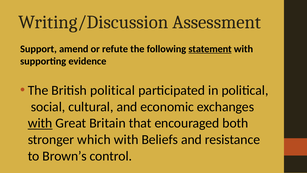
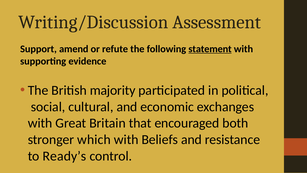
British political: political -> majority (113, 90)
with underline: present -> none (40, 123)
Brown’s: Brown’s -> Ready’s (64, 156)
